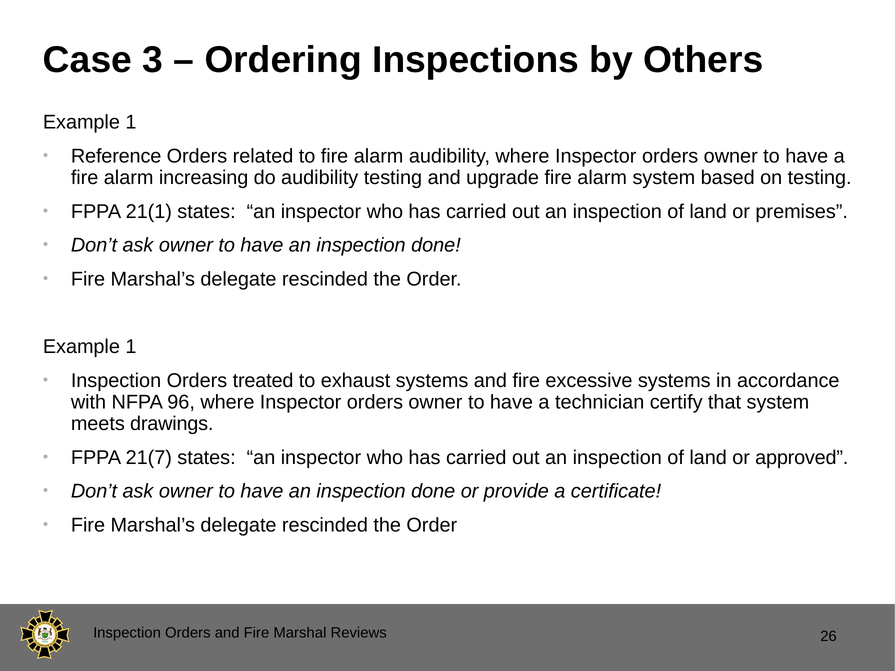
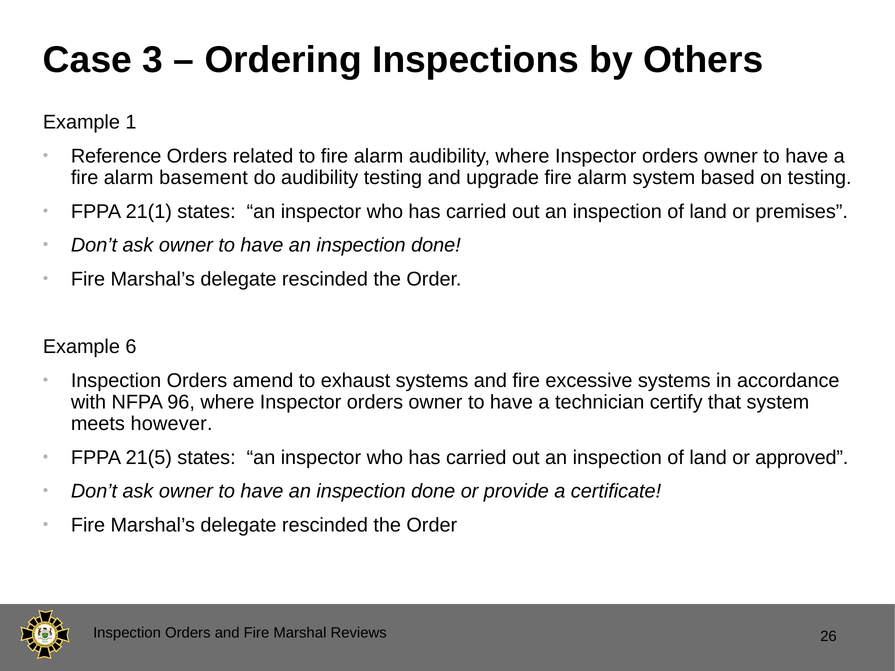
increasing: increasing -> basement (203, 178)
1: 1 -> 6 (131, 347)
treated: treated -> amend (263, 381)
drawings: drawings -> however (172, 424)
21(7: 21(7 -> 21(5 (149, 458)
